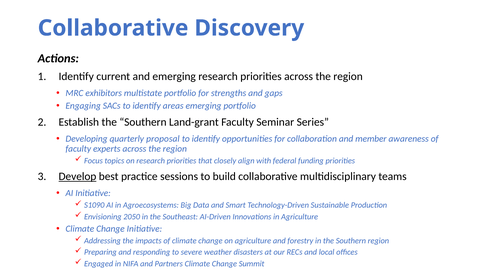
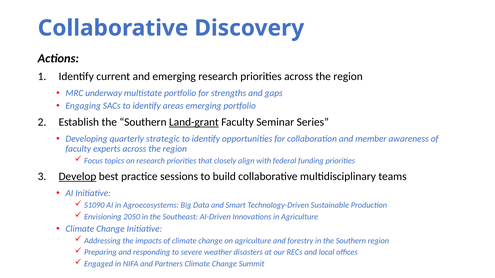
exhibitors: exhibitors -> underway (104, 93)
Land-grant underline: none -> present (194, 122)
proposal: proposal -> strategic (163, 139)
